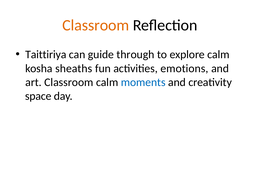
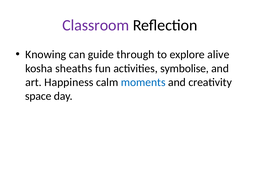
Classroom colour: orange -> purple (96, 25)
Taittiriya: Taittiriya -> Knowing (46, 55)
explore calm: calm -> alive (218, 55)
emotions: emotions -> symbolise (185, 68)
art Classroom: Classroom -> Happiness (69, 82)
